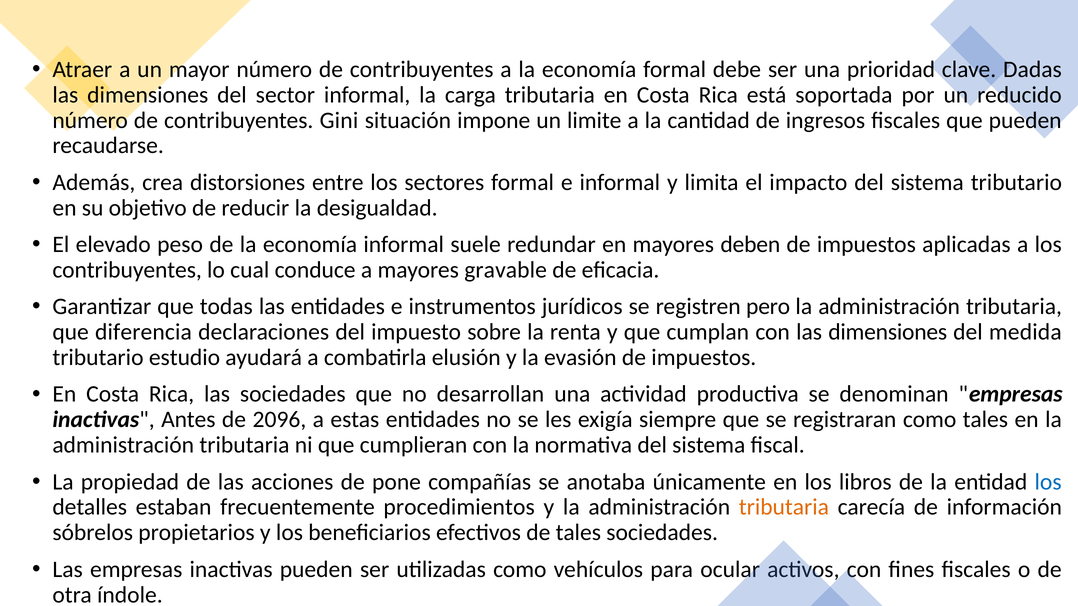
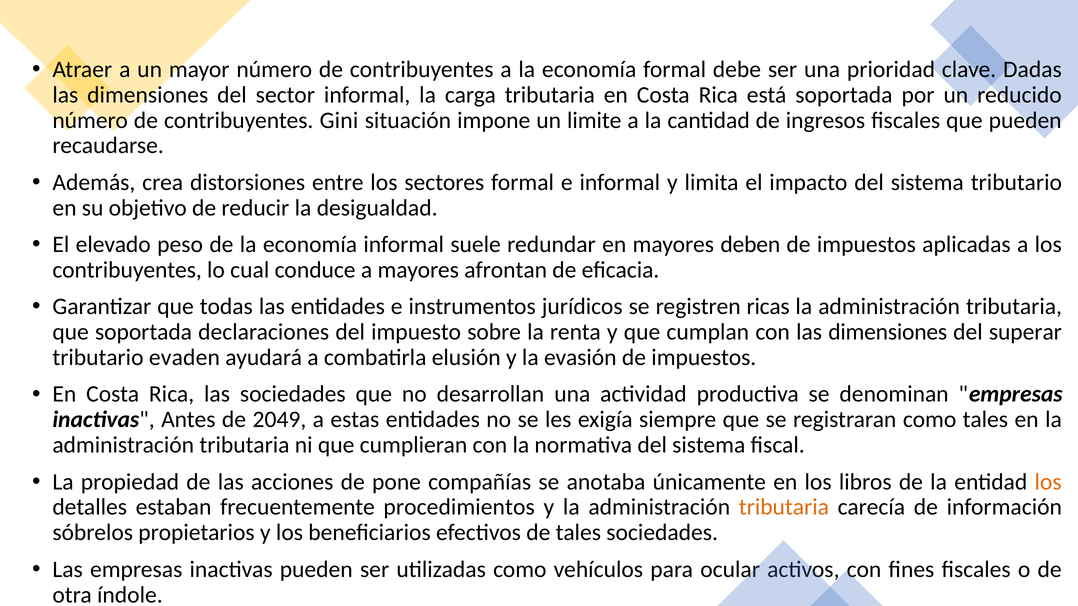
gravable: gravable -> afrontan (506, 270)
pero: pero -> ricas (768, 307)
que diferencia: diferencia -> soportada (144, 332)
medida: medida -> superar (1025, 332)
estudio: estudio -> evaden (184, 358)
2096: 2096 -> 2049 (279, 420)
los colour: blue -> orange (1048, 482)
